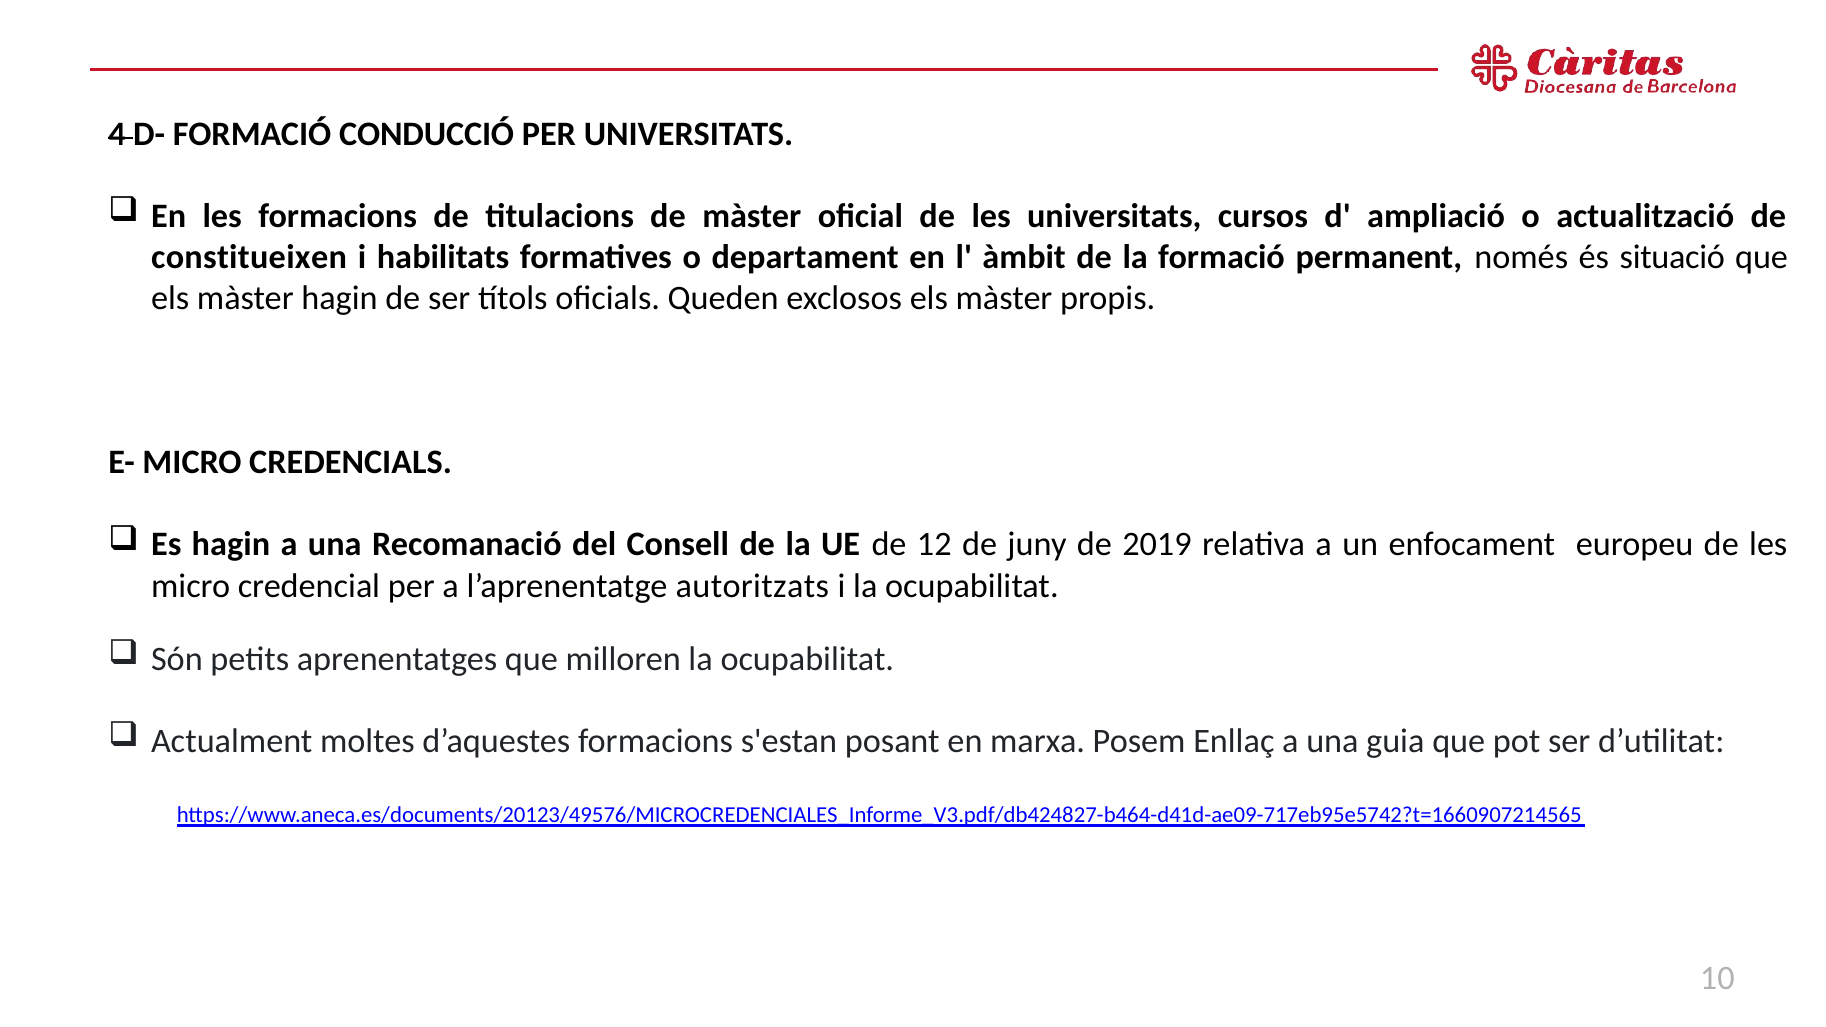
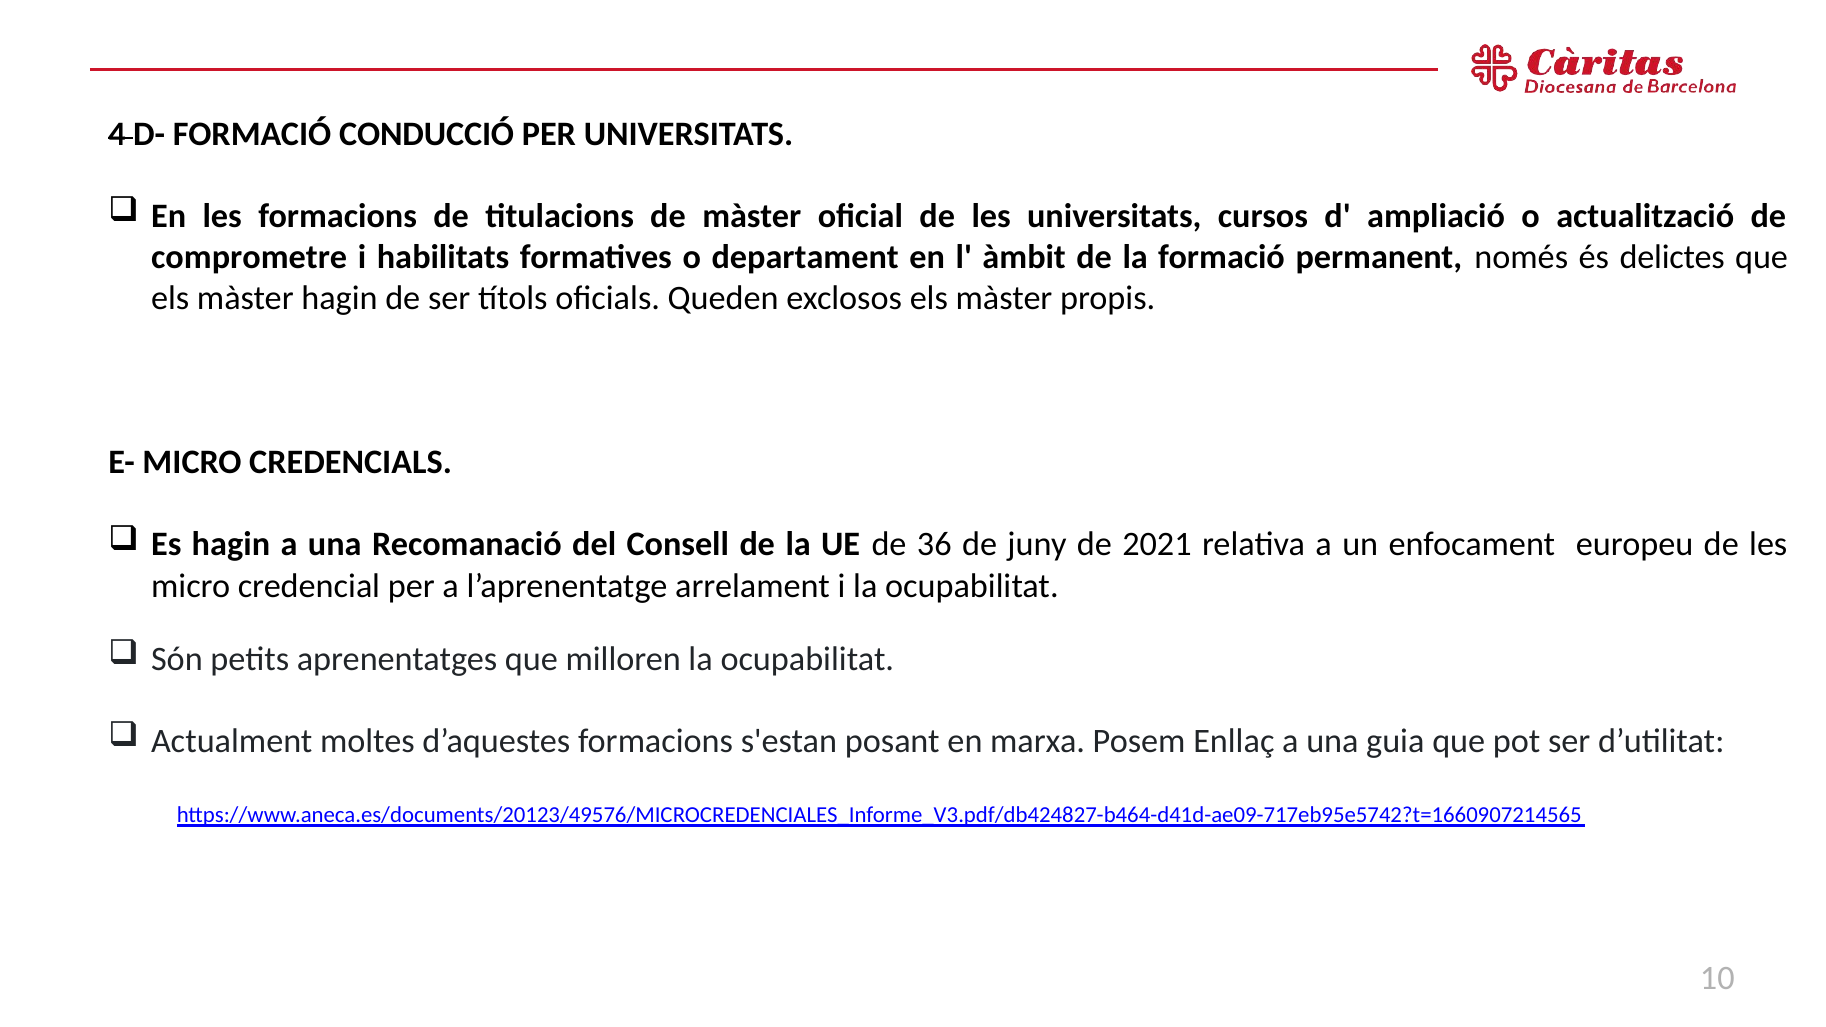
constitueixen: constitueixen -> comprometre (249, 257)
situació: situació -> delictes (1672, 257)
12: 12 -> 36 (934, 545)
2019: 2019 -> 2021 (1157, 545)
autoritzats: autoritzats -> arrelament (753, 586)
